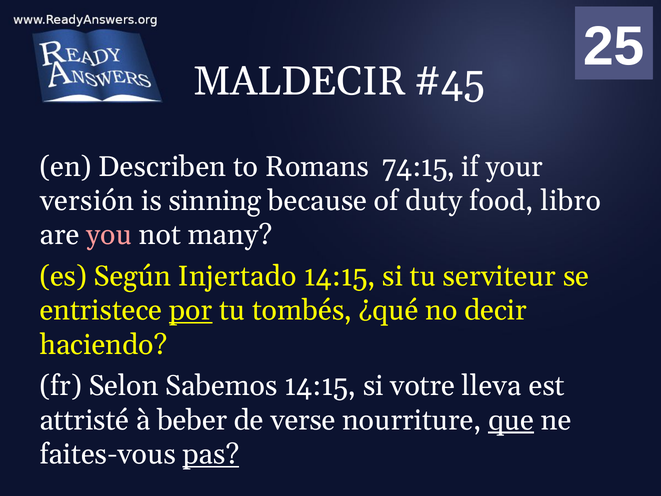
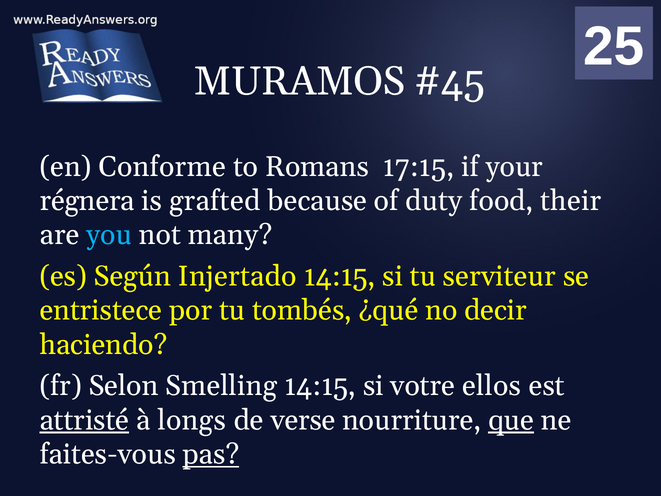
MALDECIR: MALDECIR -> MURAMOS (300, 82)
Describen: Describen -> Conforme (162, 167)
74:15: 74:15 -> 17:15 (418, 167)
versión: versión -> régnera (87, 201)
sinning: sinning -> grafted (215, 201)
libro: libro -> their (571, 201)
you colour: pink -> light blue (109, 235)
por underline: present -> none (191, 310)
Sabemos: Sabemos -> Smelling (221, 386)
lleva: lleva -> ellos (492, 386)
attristé underline: none -> present (84, 420)
beber: beber -> longs (192, 420)
